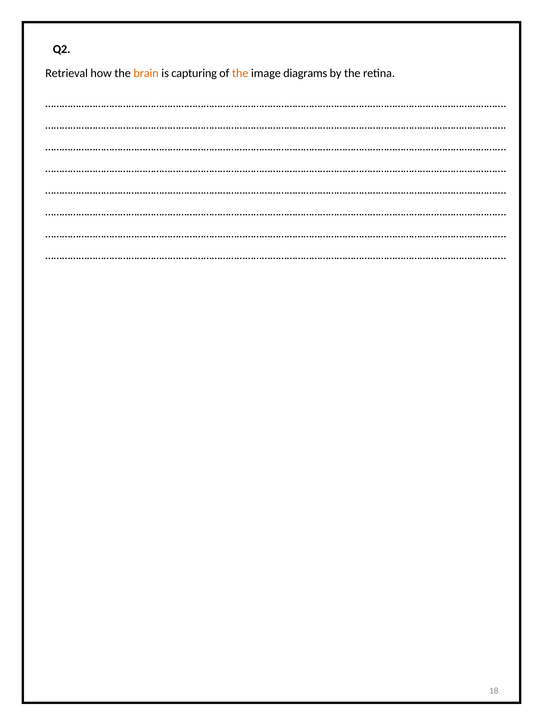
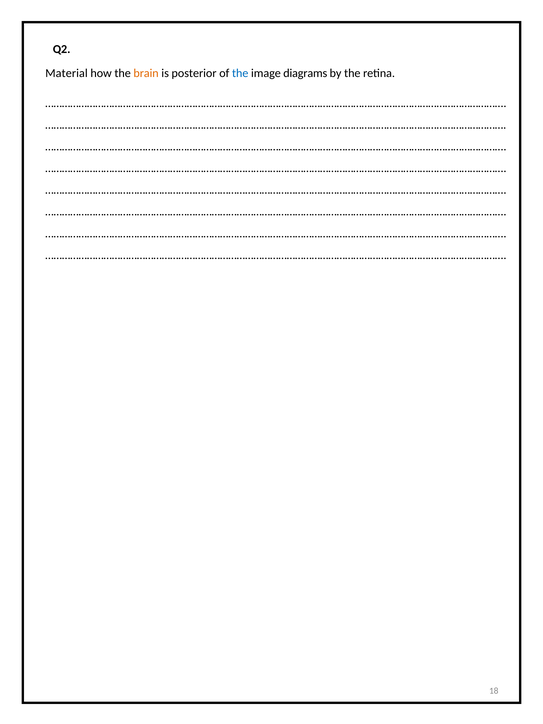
Retrieval: Retrieval -> Material (67, 73)
capturing: capturing -> posterior (194, 73)
the colour: orange -> blue (240, 73)
